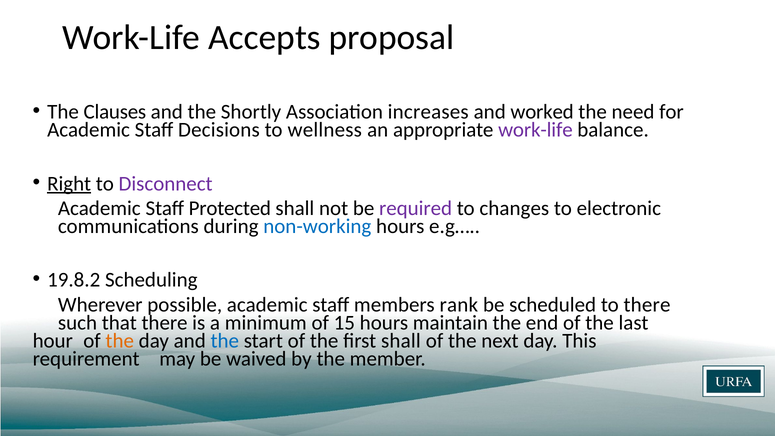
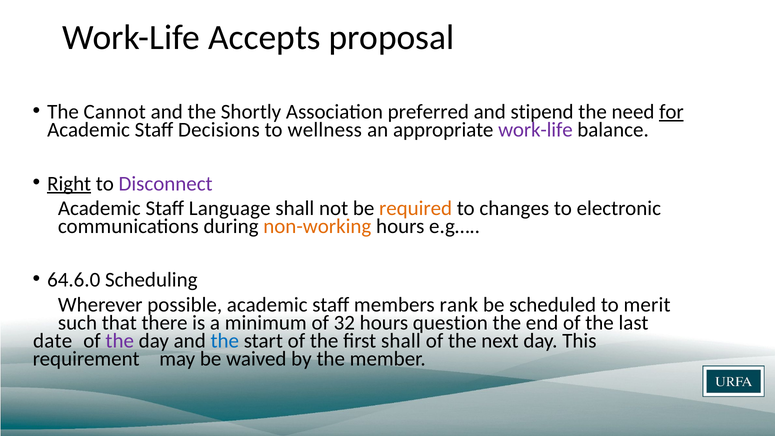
Clauses: Clauses -> Cannot (115, 112)
increases: increases -> preferred (428, 112)
worked: worked -> stipend (542, 112)
for underline: none -> present (671, 112)
Protected: Protected -> Language (230, 208)
required colour: purple -> orange (416, 208)
non-working colour: blue -> orange (317, 226)
19.8.2: 19.8.2 -> 64.6.0 (74, 280)
to there: there -> merit (647, 305)
15: 15 -> 32 (344, 323)
maintain: maintain -> question (450, 323)
hour: hour -> date (53, 341)
the colour: orange -> purple (120, 341)
